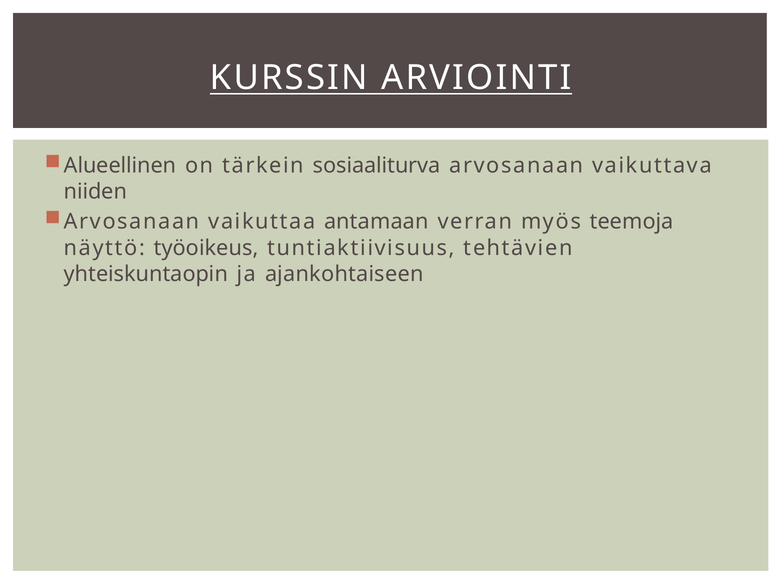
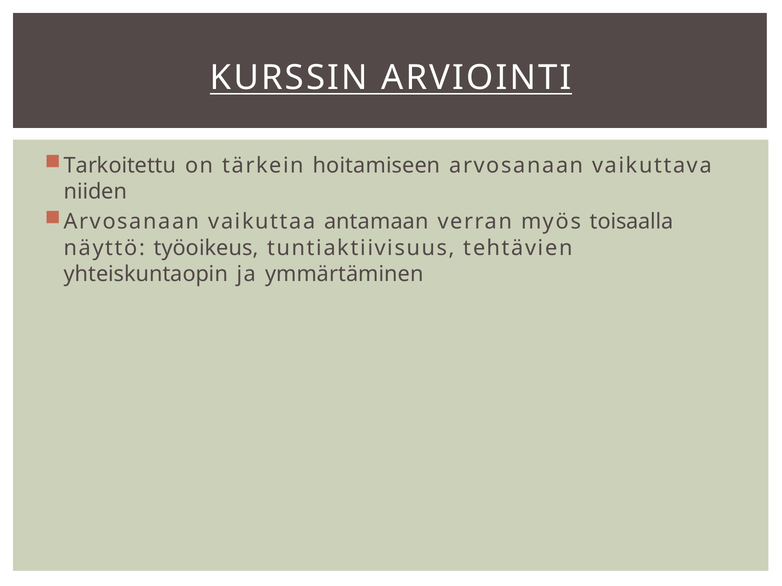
Alueellinen: Alueellinen -> Tarkoitettu (120, 165)
sosiaaliturva: sosiaaliturva -> hoitamiseen (377, 165)
teemoja: teemoja -> toisaalla (632, 222)
ajankohtaiseen: ajankohtaiseen -> ymmärtäminen (344, 274)
